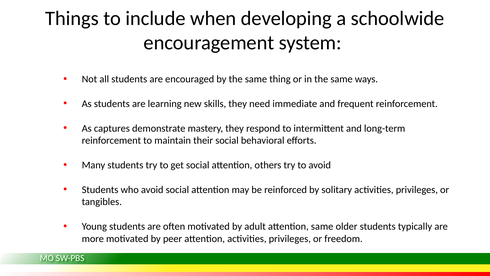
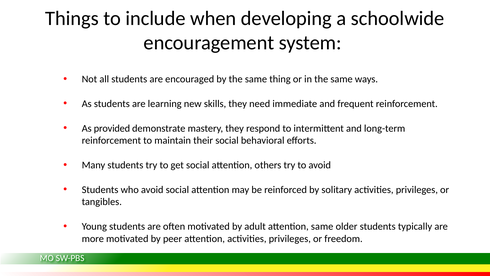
captures: captures -> provided (112, 128)
